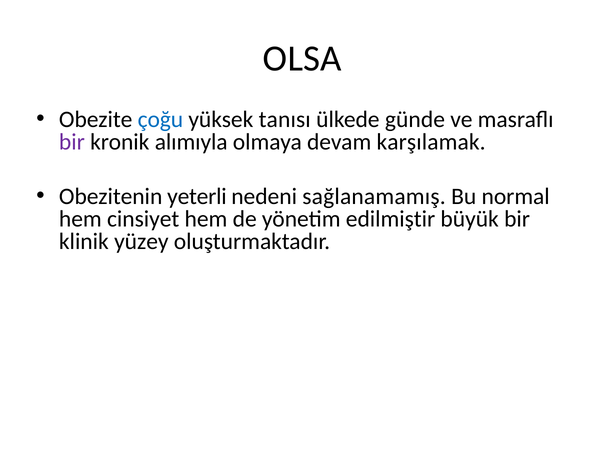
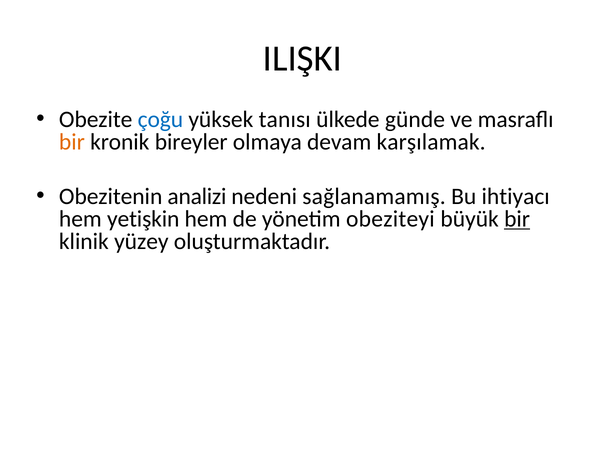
OLSA: OLSA -> ILIŞKI (302, 59)
bir colour: purple -> orange (72, 142)
alımıyla: alımıyla -> bireyler (191, 142)
yeterli: yeterli -> analizi (197, 196)
normal: normal -> ihtiyacı (516, 196)
cinsiyet: cinsiyet -> yetişkin (143, 219)
edilmiştir: edilmiştir -> obeziteyi (390, 219)
bir underline: none -> present (517, 219)
